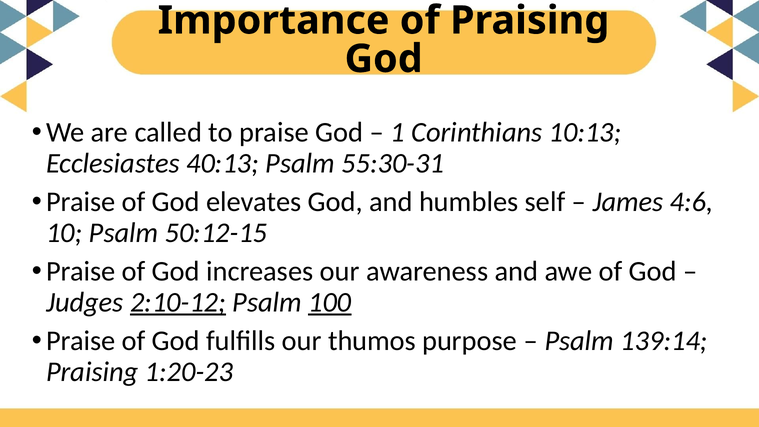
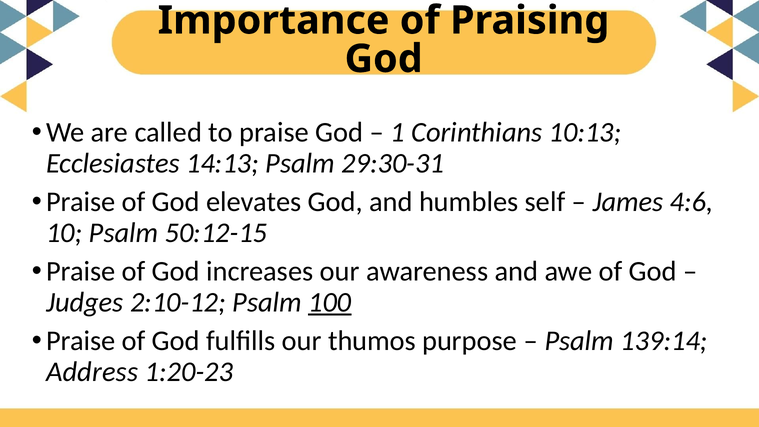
40:13: 40:13 -> 14:13 (223, 163)
55:30-31: 55:30-31 -> 29:30-31 (393, 163)
2:10-12 underline: present -> none (178, 302)
Praising: Praising -> Address (92, 372)
